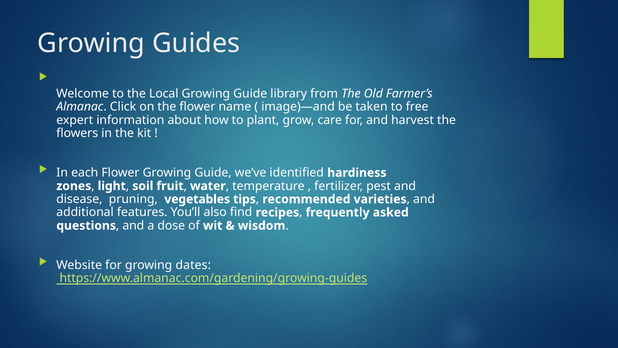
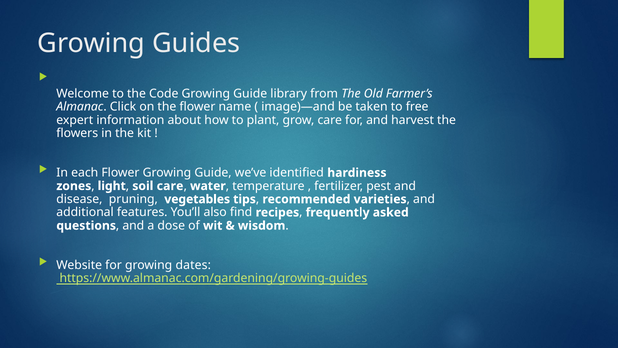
Local: Local -> Code (164, 94)
soil fruit: fruit -> care (170, 186)
